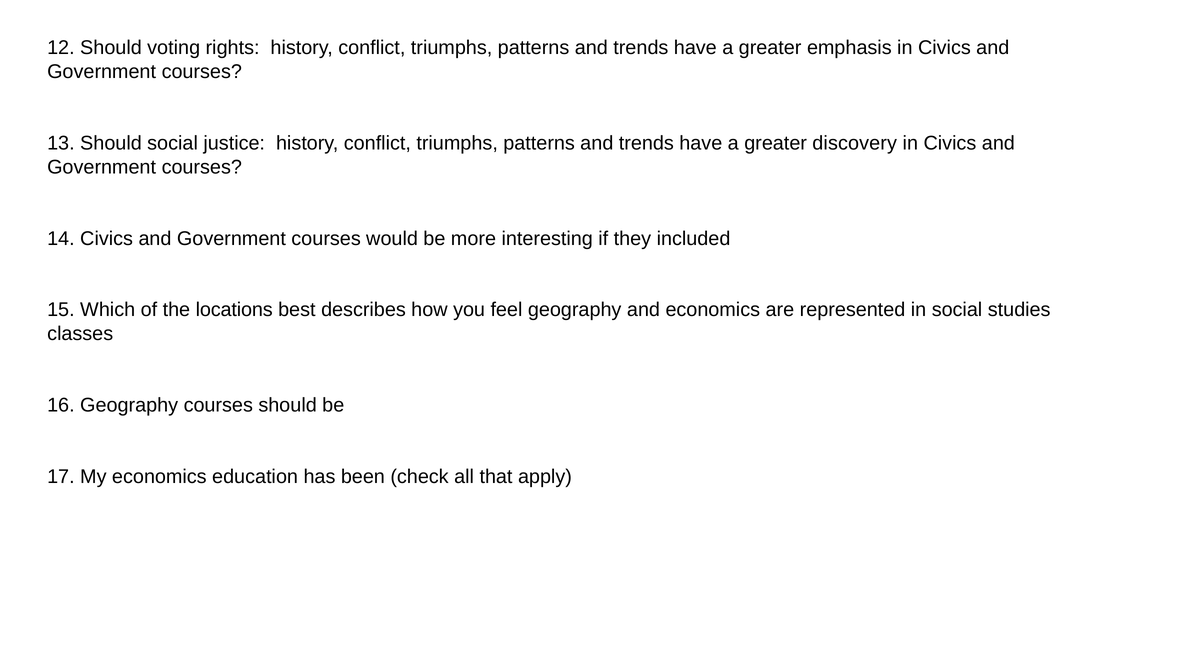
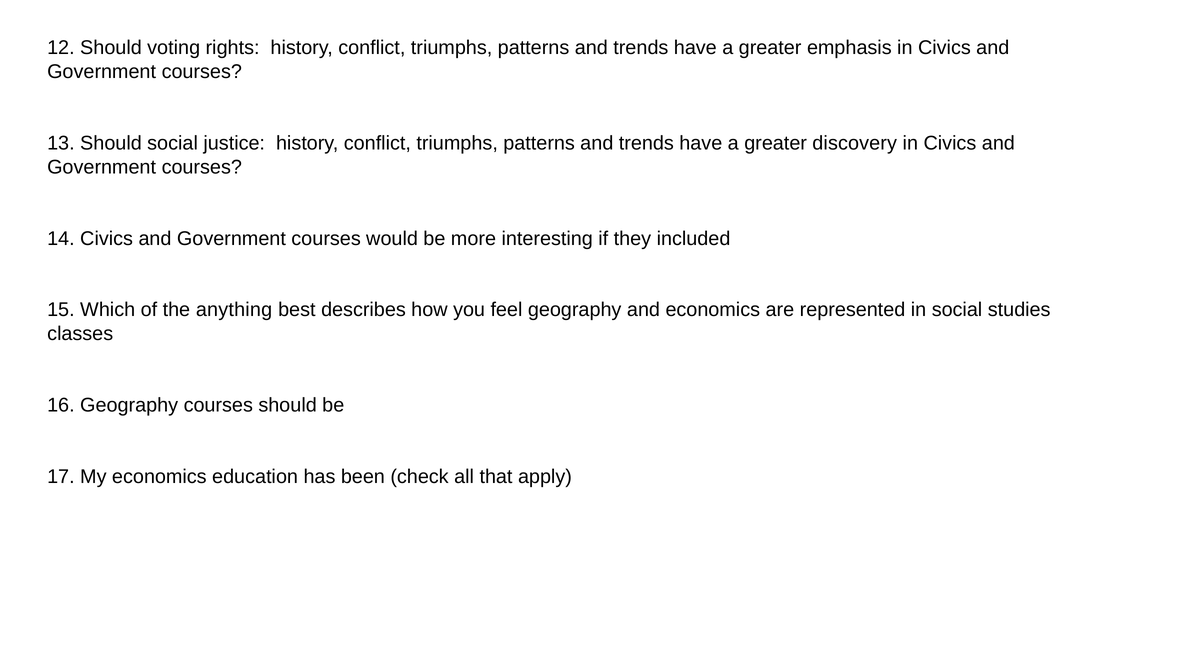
locations: locations -> anything (234, 310)
